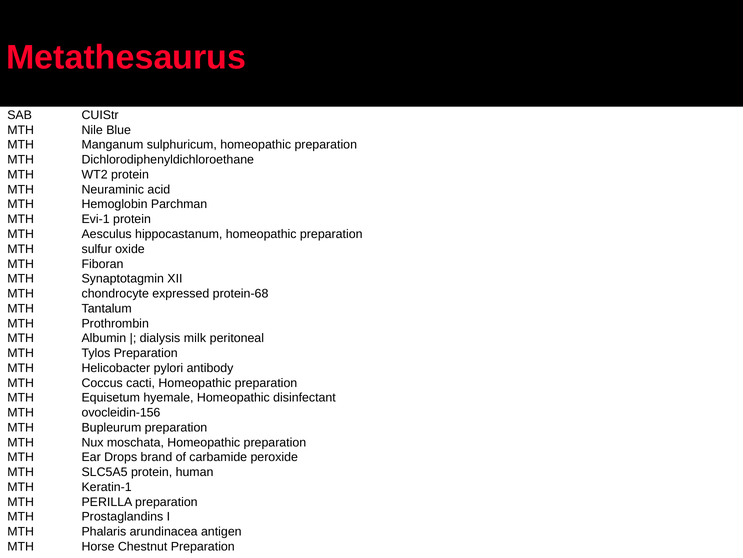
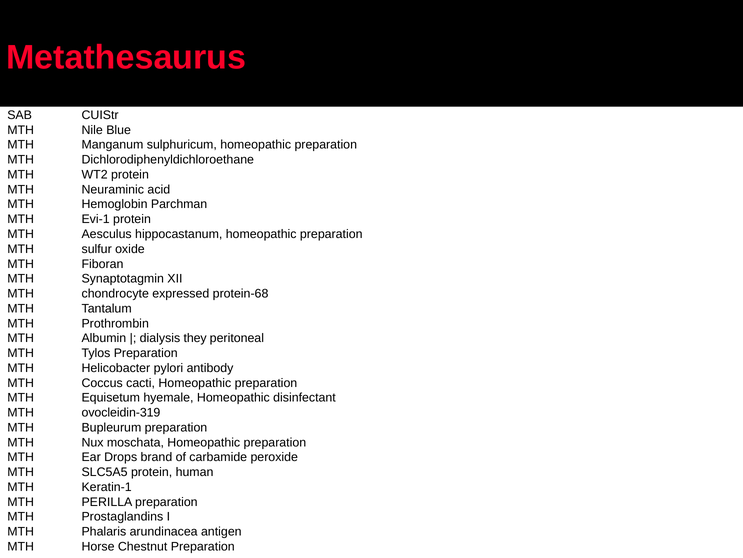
milk: milk -> they (195, 338)
ovocleidin-156: ovocleidin-156 -> ovocleidin-319 (121, 412)
